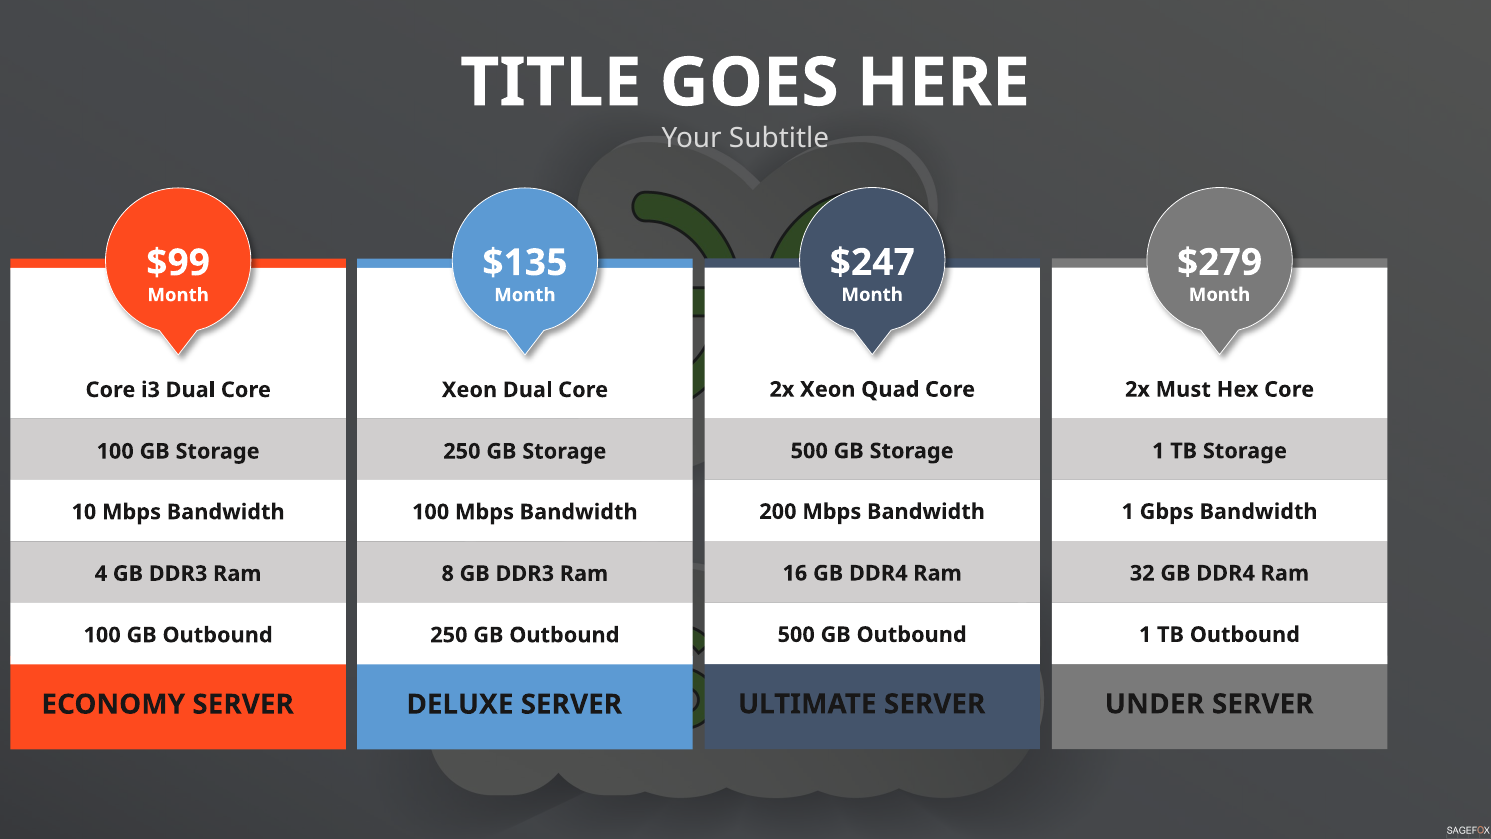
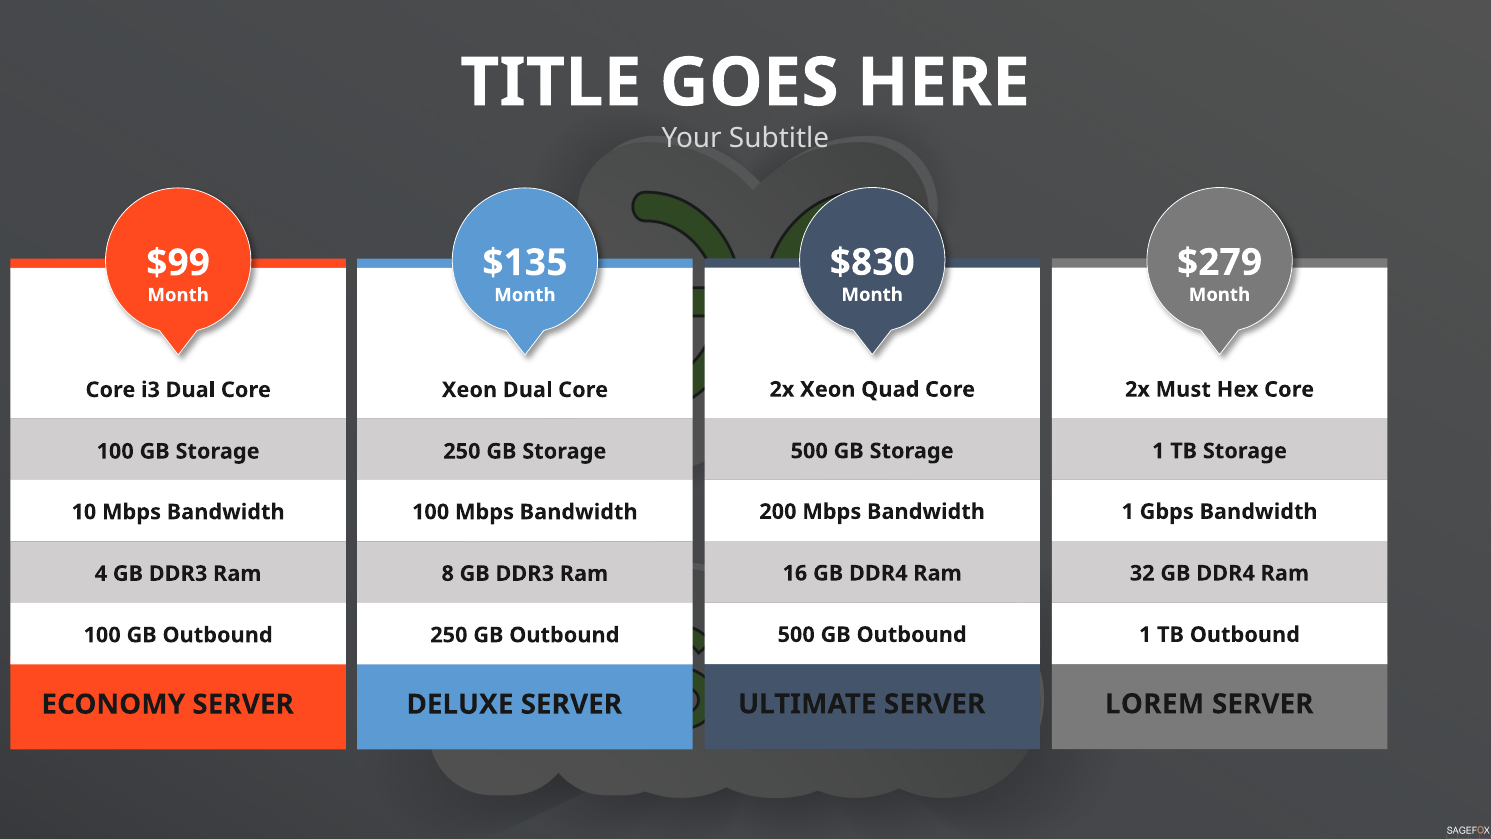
$247: $247 -> $830 (872, 262)
UNDER: UNDER -> LOREM (1155, 704)
